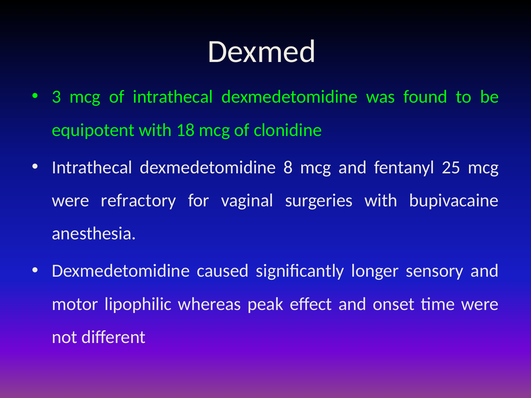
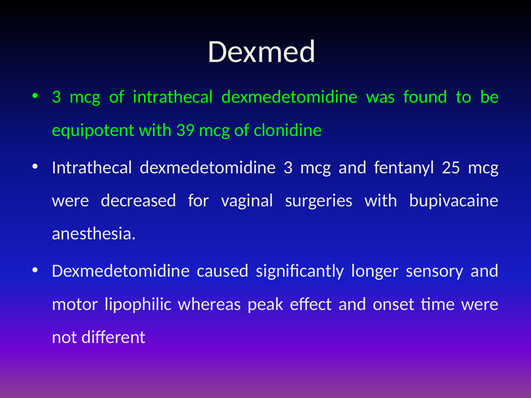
18: 18 -> 39 (185, 130)
dexmedetomidine 8: 8 -> 3 (288, 167)
refractory: refractory -> decreased (139, 201)
